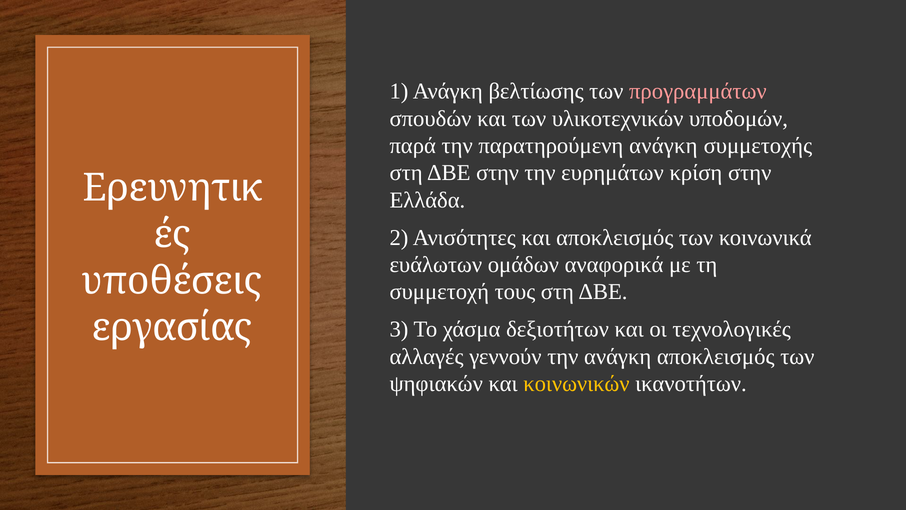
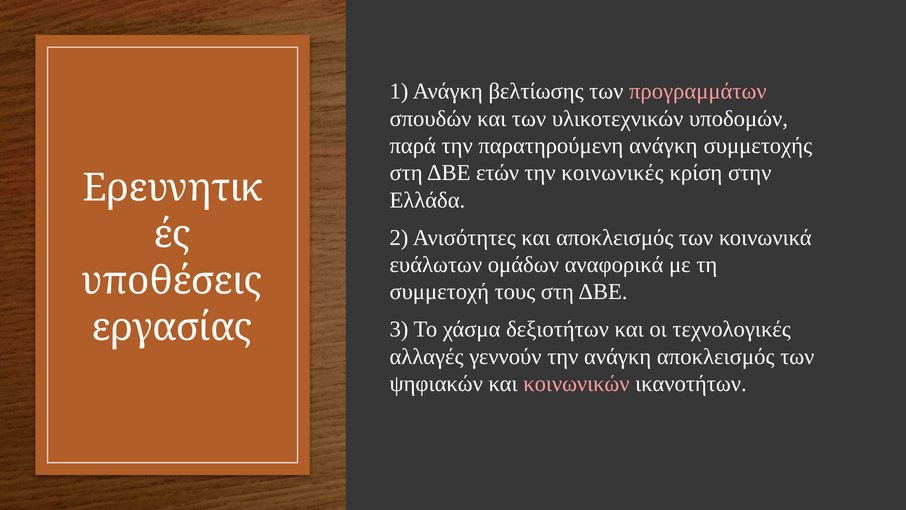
ΔΒΕ στην: στην -> ετών (498, 173)
ευρημάτων: ευρημάτων -> κοινωνικές (612, 173)
κοινωνικών colour: yellow -> pink (576, 383)
